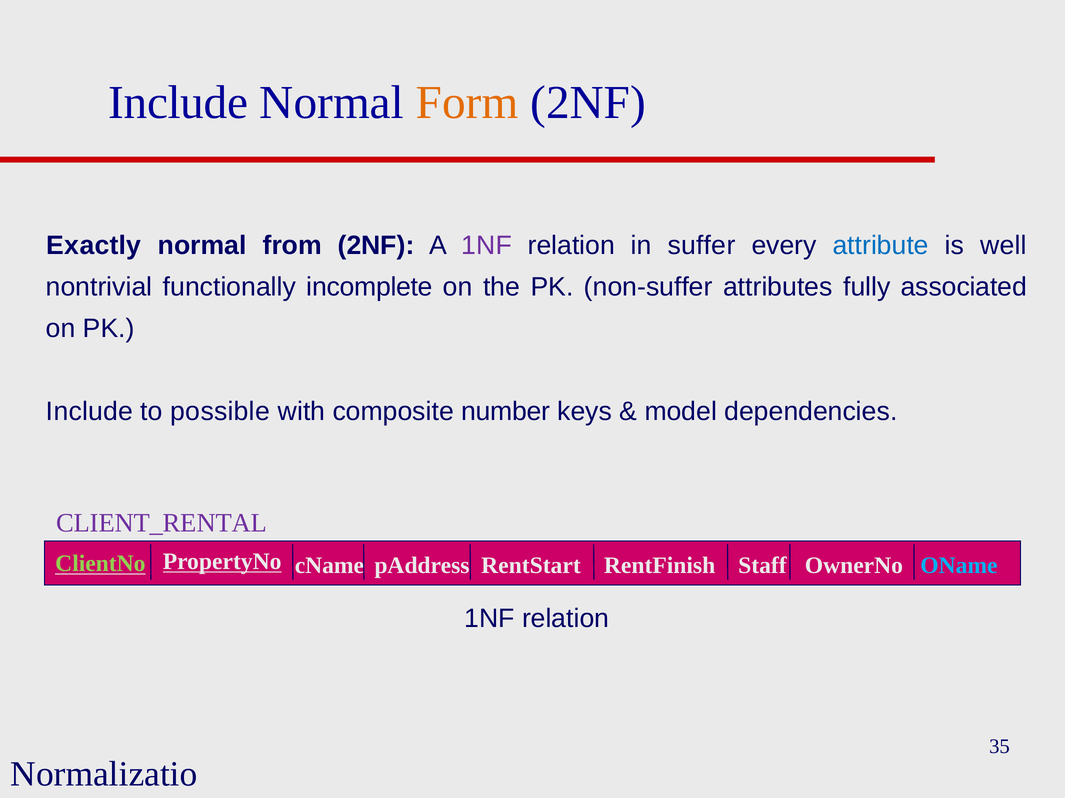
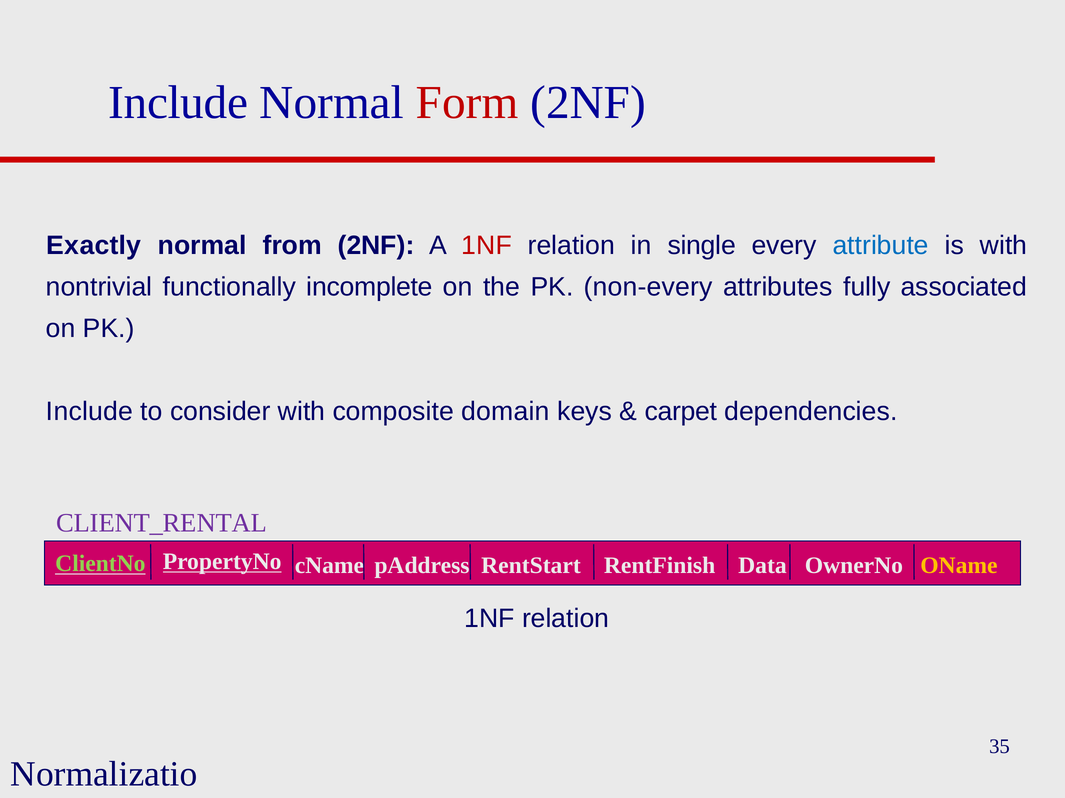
Form colour: orange -> red (467, 103)
1NF colour: purple -> red (487, 246)
suffer: suffer -> single (702, 246)
is well: well -> with (1004, 246)
non-suffer: non-suffer -> non-every (648, 287)
possible: possible -> consider (220, 412)
number: number -> domain (505, 412)
model: model -> carpet (681, 412)
Staff: Staff -> Data (762, 566)
OName colour: light blue -> yellow (959, 566)
